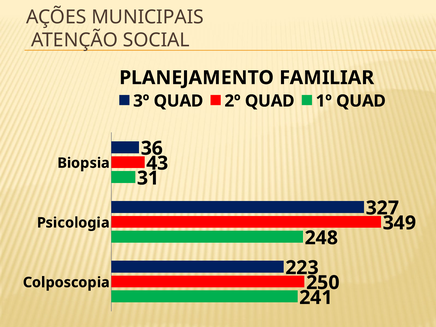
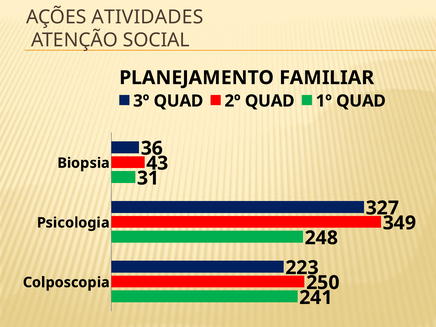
MUNICIPAIS: MUNICIPAIS -> ATIVIDADES (148, 17)
